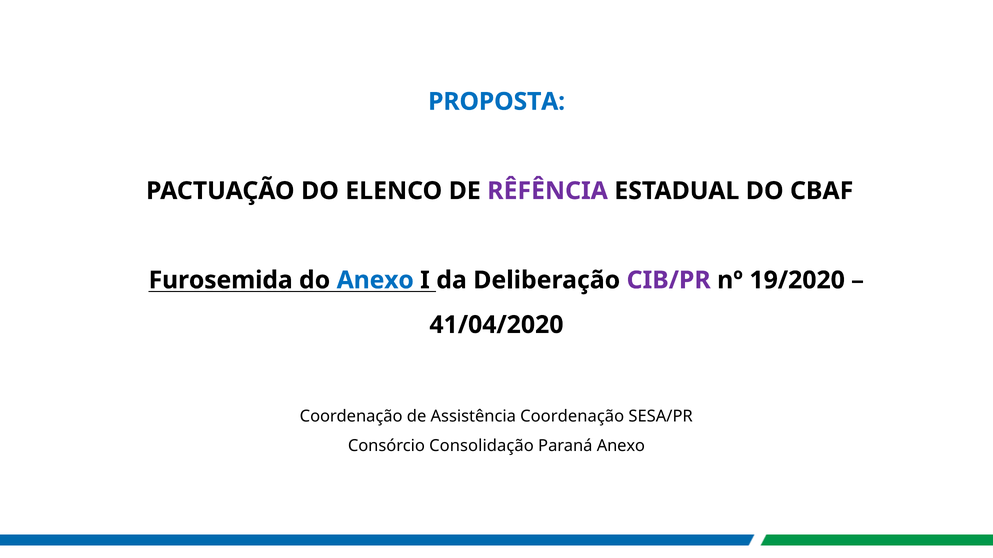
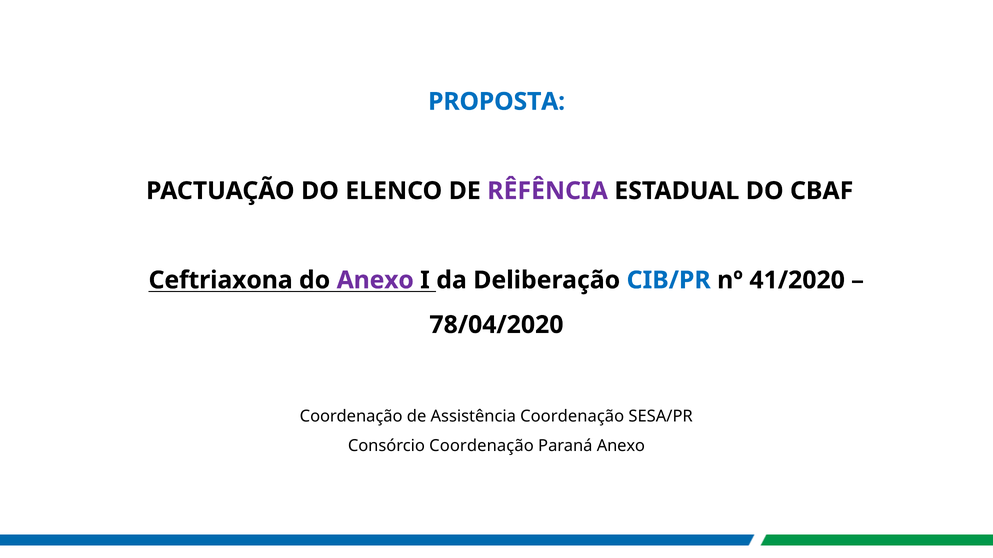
Furosemida: Furosemida -> Ceftriaxona (221, 280)
Anexo colour: blue -> purple (375, 280)
CIB/PR colour: purple -> blue (669, 280)
19/2020: 19/2020 -> 41/2020 (797, 280)
41/04/2020: 41/04/2020 -> 78/04/2020 (496, 325)
Consórcio Consolidação: Consolidação -> Coordenação (481, 446)
